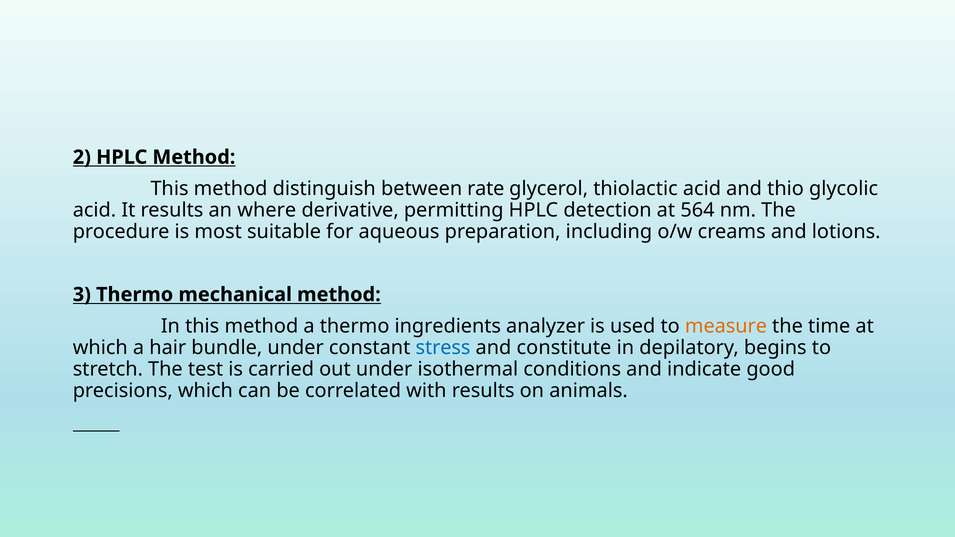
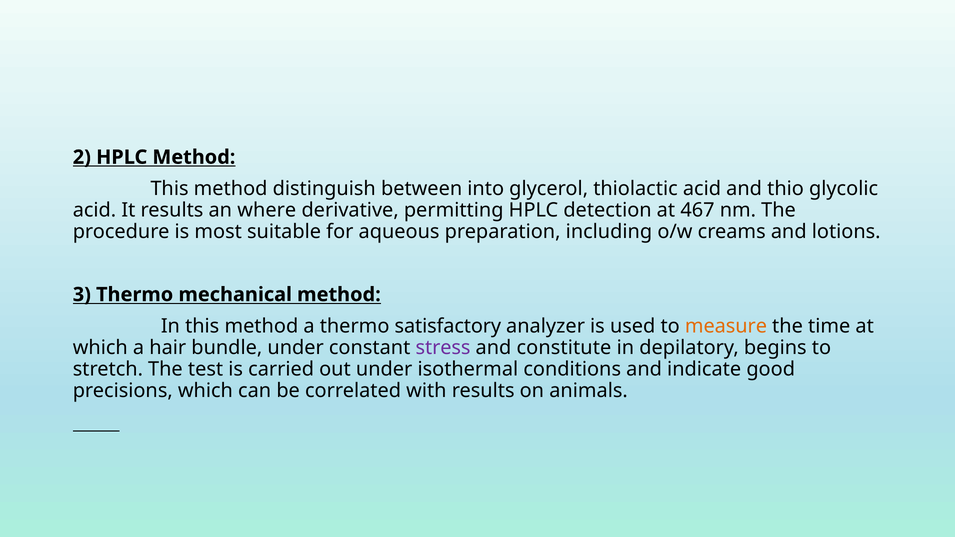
rate: rate -> into (486, 189)
564: 564 -> 467 (697, 210)
ingredients: ingredients -> satisfactory (448, 326)
stress colour: blue -> purple (443, 348)
